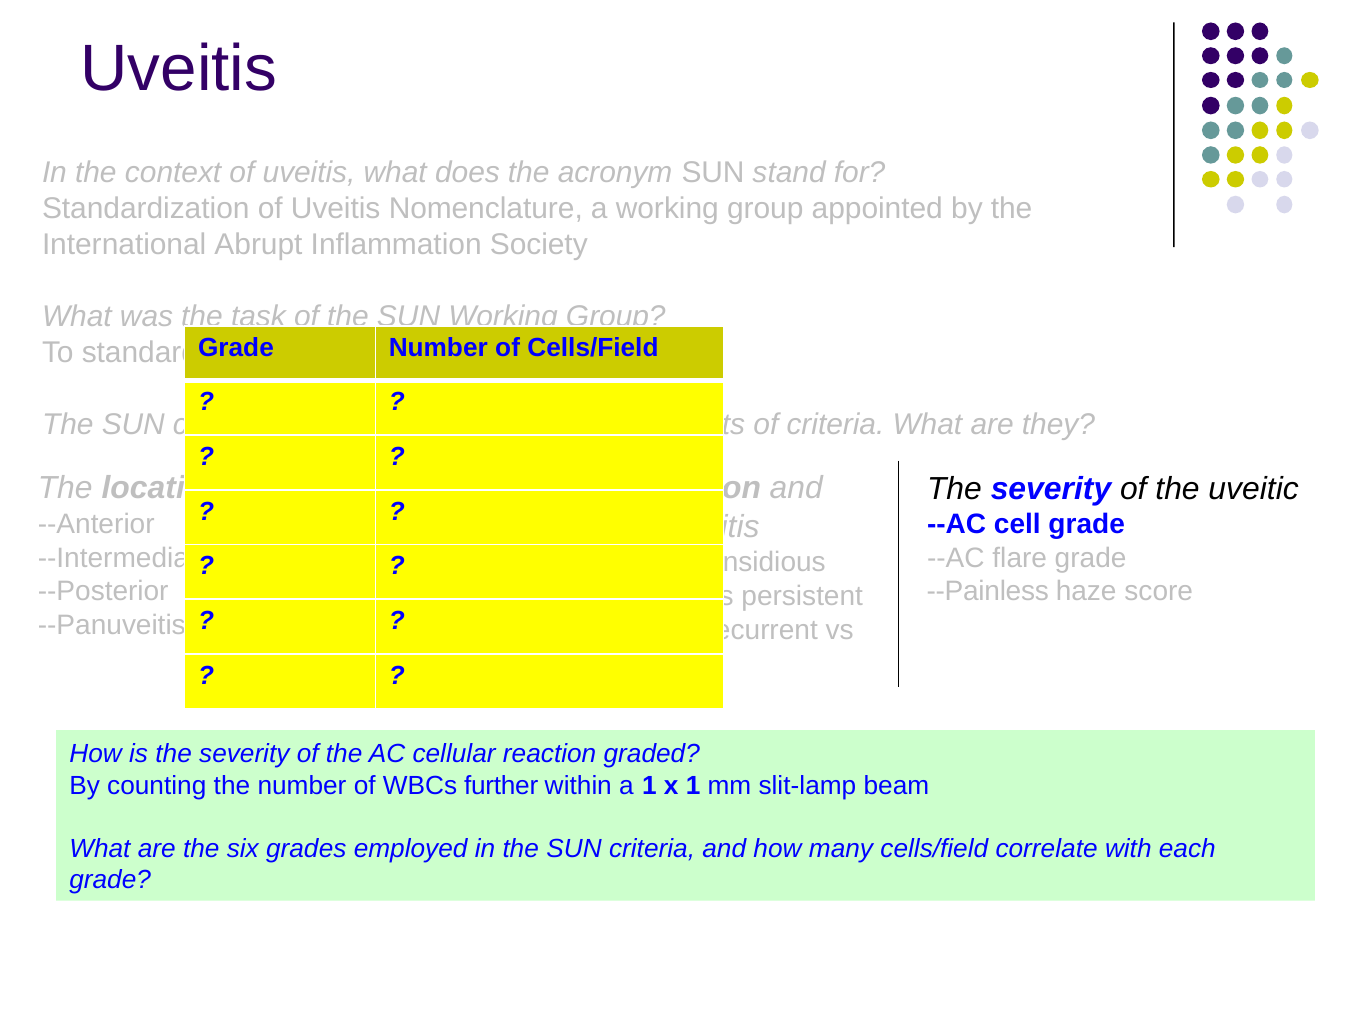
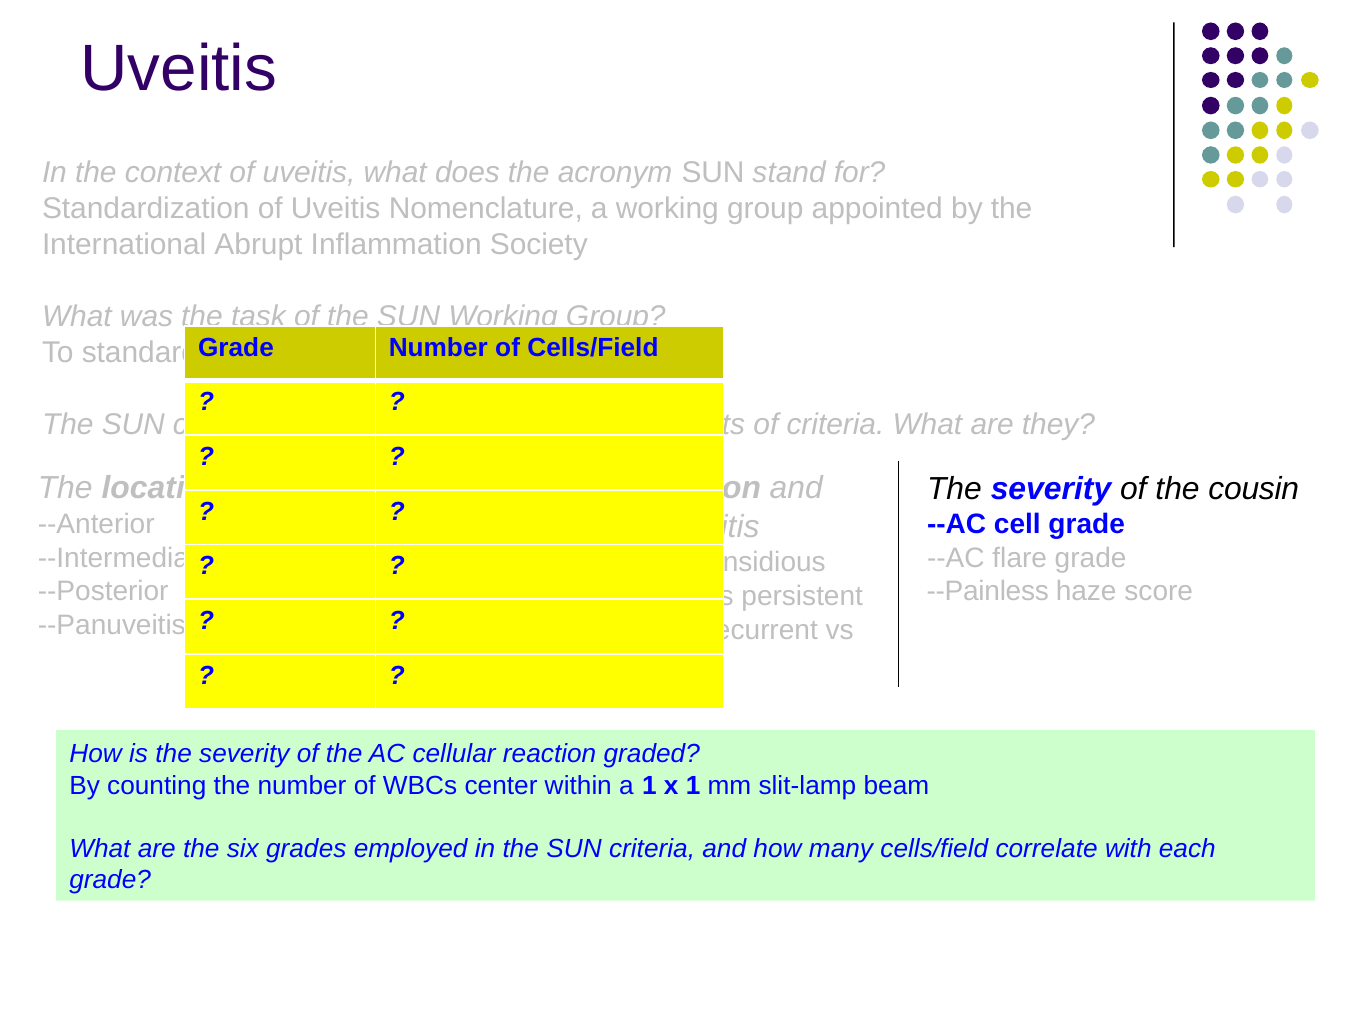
uveitic: uveitic -> cousin (1254, 489)
further: further -> center (501, 786)
